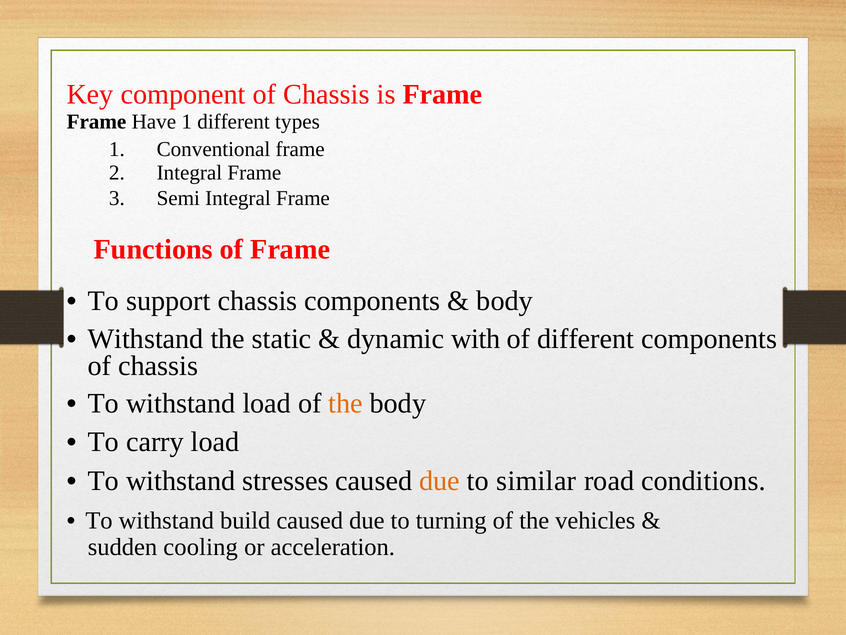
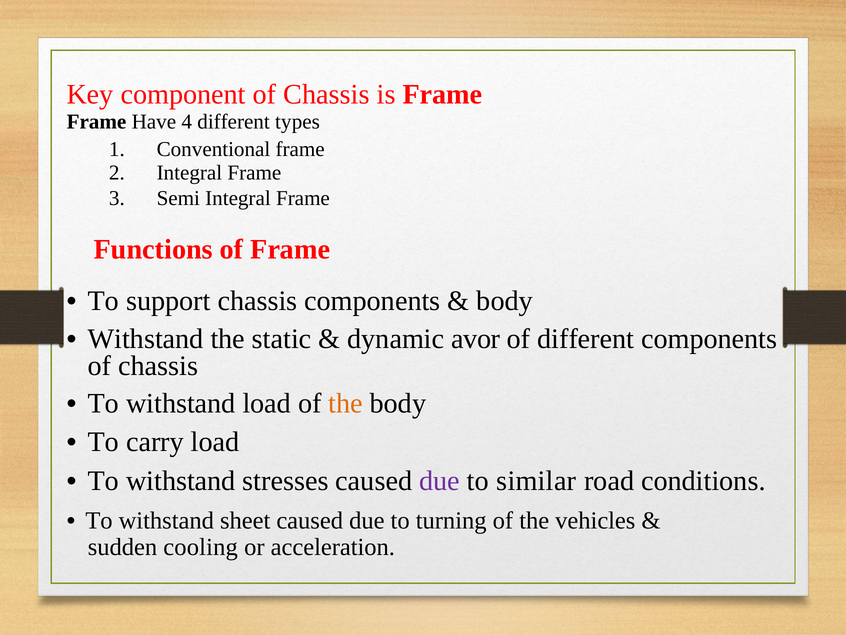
Have 1: 1 -> 4 (187, 122)
with: with -> avor (476, 339)
due colour: orange -> purple (439, 480)
build: build -> sheet (245, 520)
